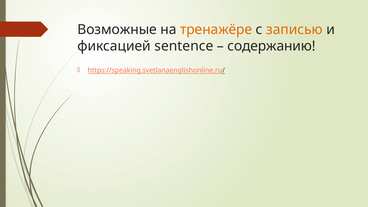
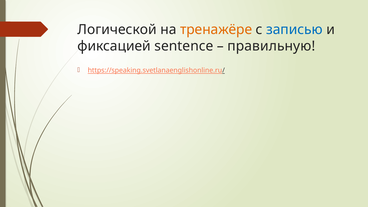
Возможные: Возможные -> Логической (117, 29)
записью colour: orange -> blue (294, 29)
содержанию: содержанию -> правильную (271, 46)
